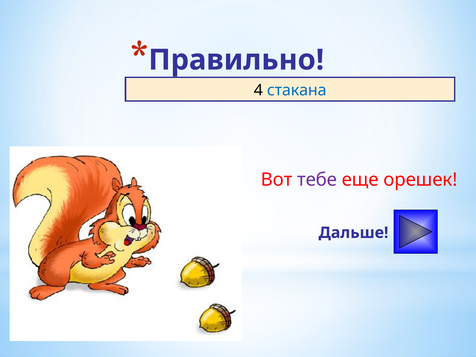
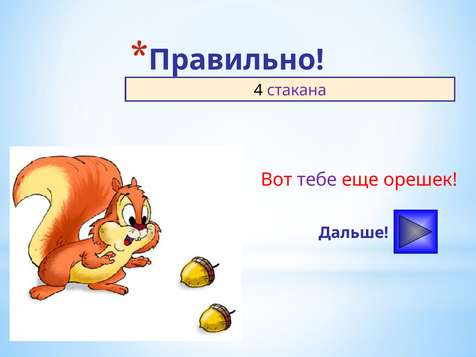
стакана colour: blue -> purple (297, 90)
